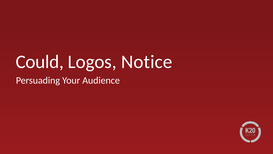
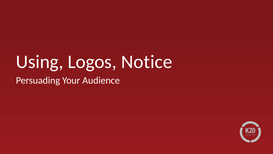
Could: Could -> Using (40, 62)
